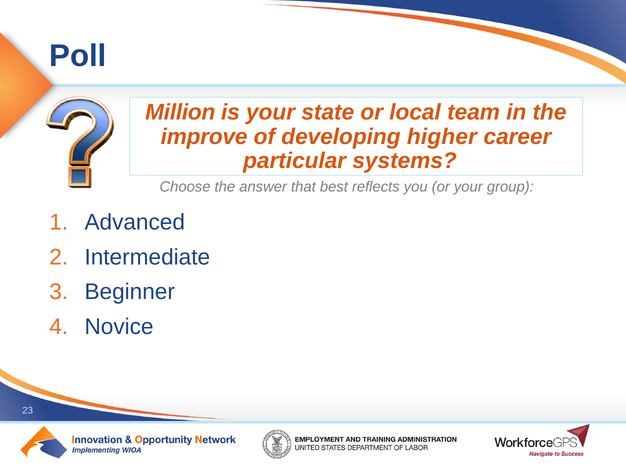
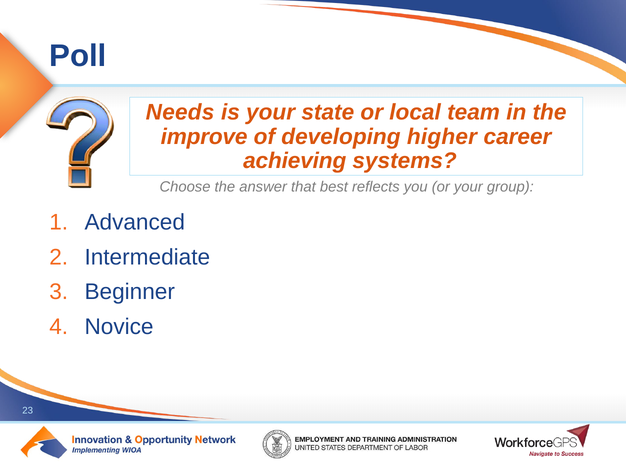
Million: Million -> Needs (180, 112)
particular: particular -> achieving (295, 161)
